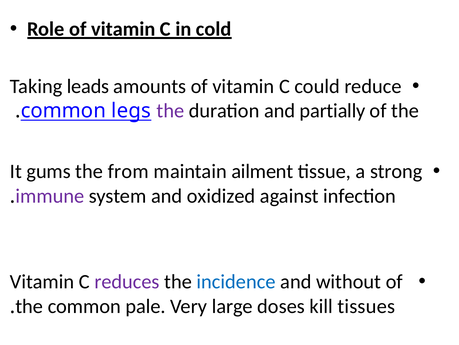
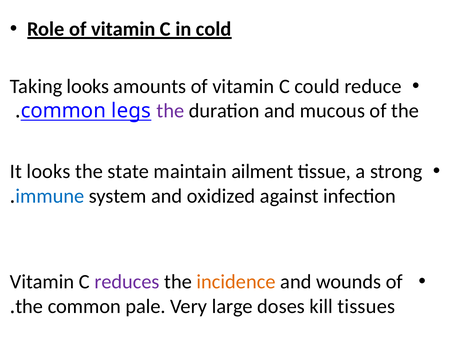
Taking leads: leads -> looks (88, 86)
partially: partially -> mucous (332, 111)
It gums: gums -> looks (49, 171)
from: from -> state (128, 171)
immune colour: purple -> blue (50, 196)
incidence colour: blue -> orange (236, 281)
without: without -> wounds (349, 281)
